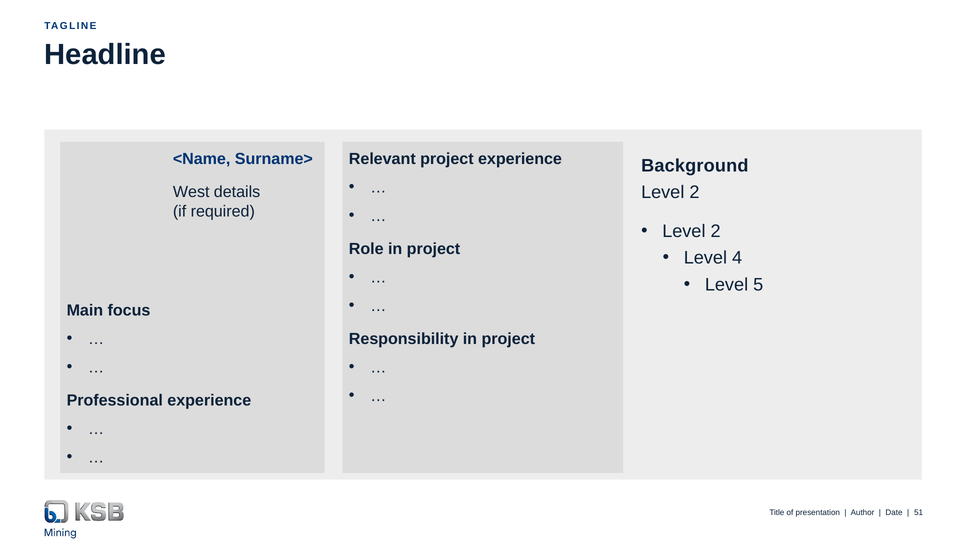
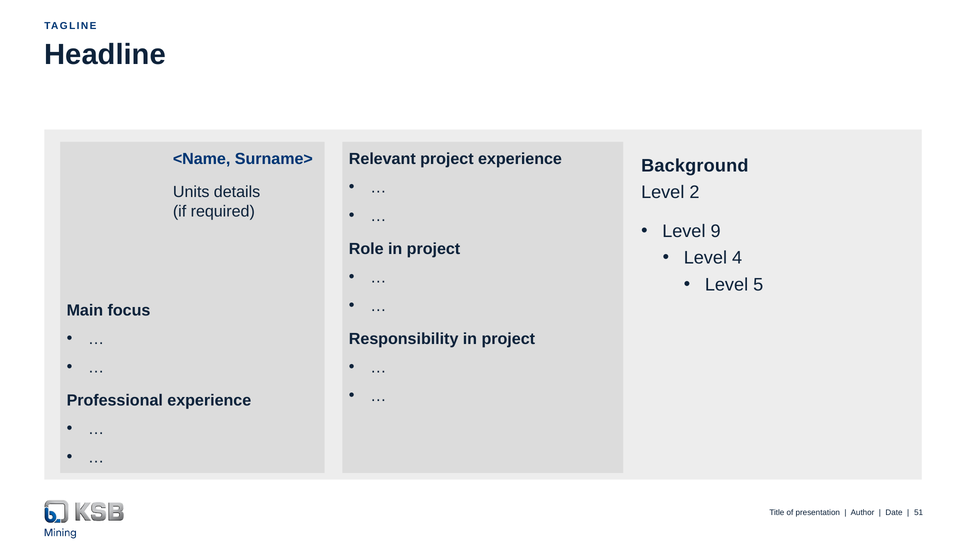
West: West -> Units (191, 192)
2: 2 -> 9 (716, 231)
